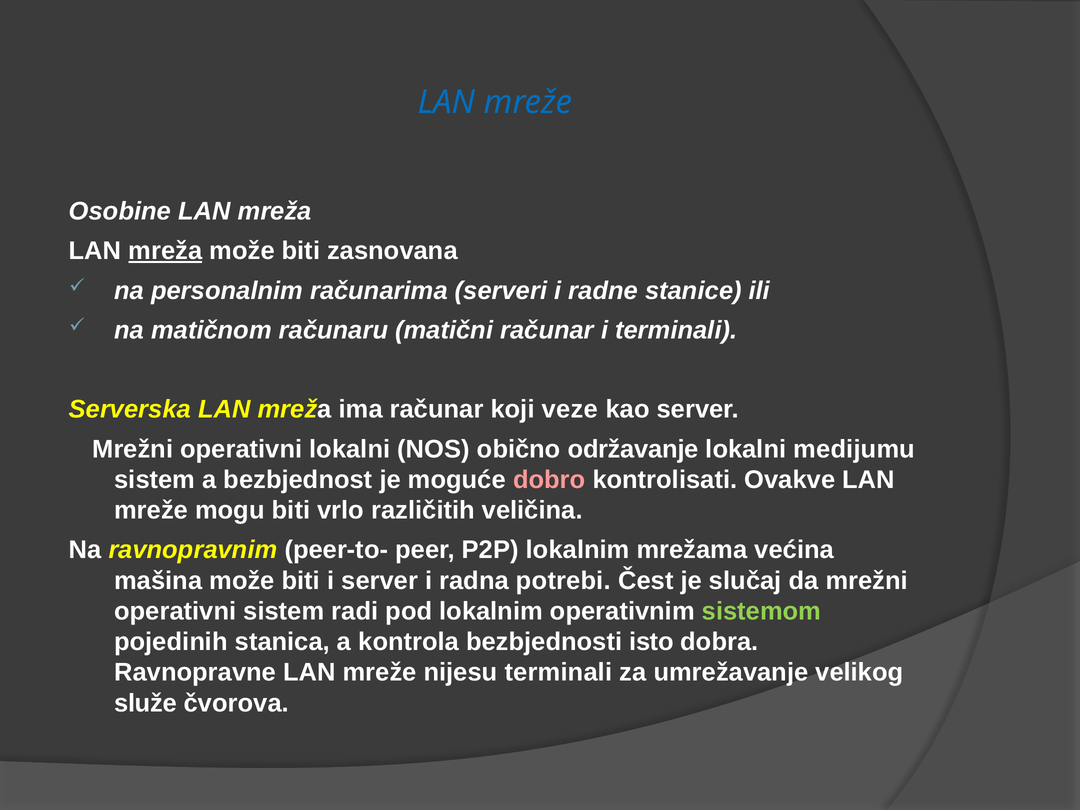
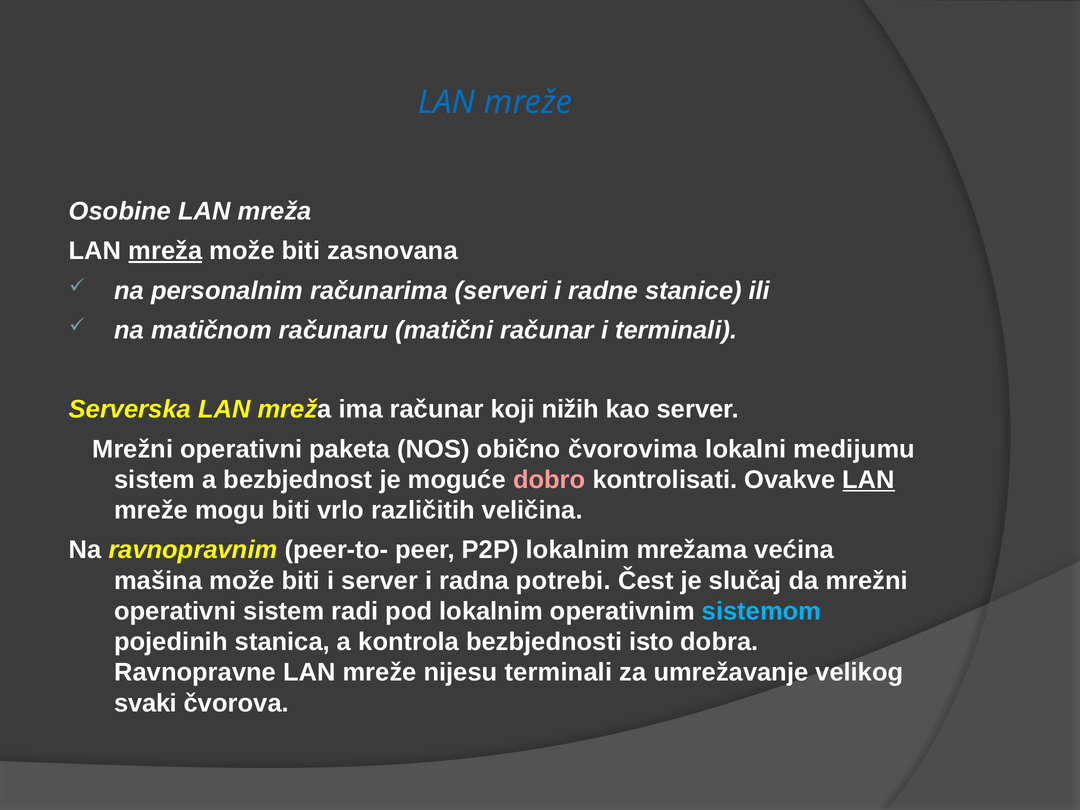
veze: veze -> nižih (570, 410)
operativni lokalni: lokalni -> paketa (350, 449)
održavanje: održavanje -> čvorovima (633, 449)
LAN underline: none -> present (869, 480)
sistemom colour: light green -> light blue (761, 611)
služe: služe -> svaki (146, 703)
